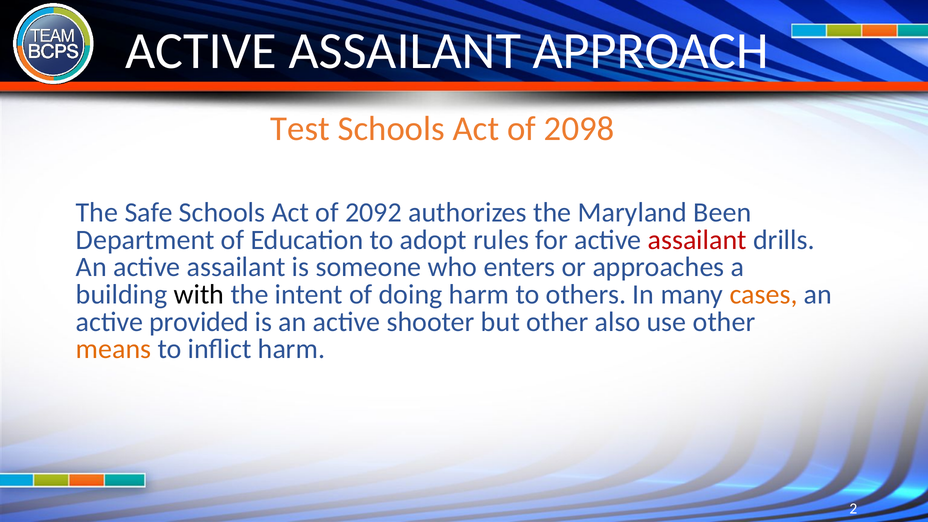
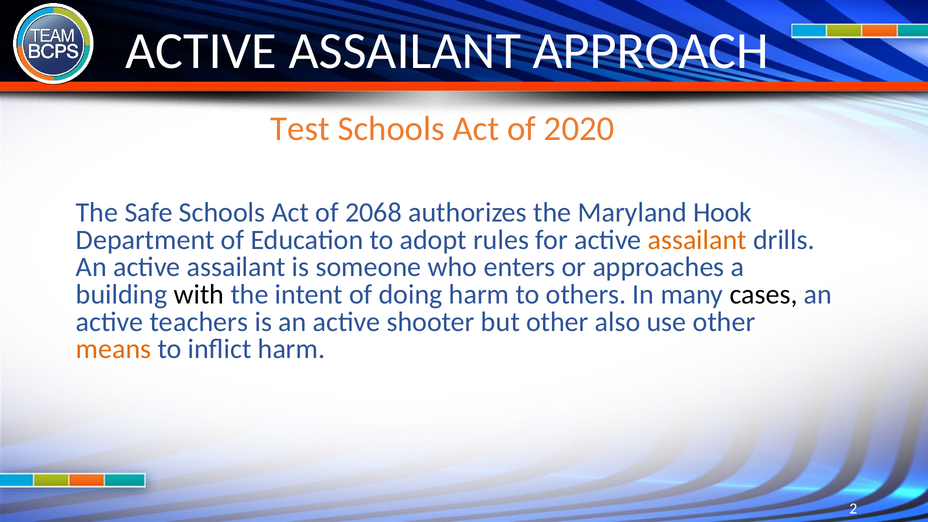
2098: 2098 -> 2020 (579, 129)
2092: 2092 -> 2068 (373, 213)
Been: Been -> Hook (722, 213)
assailant colour: red -> orange (697, 240)
cases colour: orange -> black (764, 294)
provided: provided -> teachers (199, 322)
